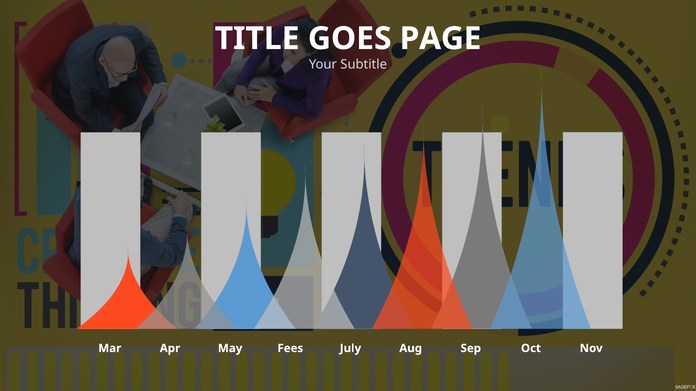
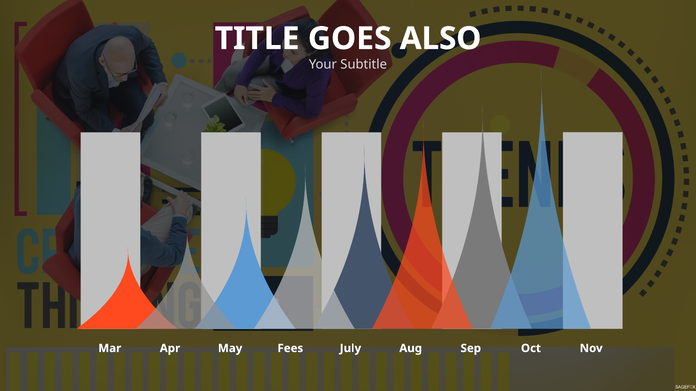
PAGE: PAGE -> ALSO (441, 39)
